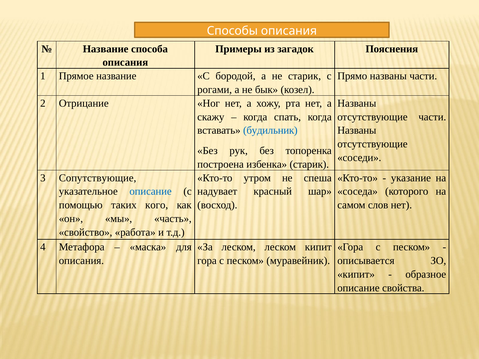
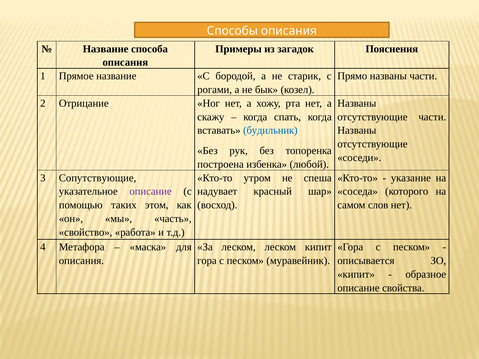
избенка старик: старик -> любой (309, 164)
описание colour: blue -> purple (151, 192)
кого: кого -> этом (157, 205)
